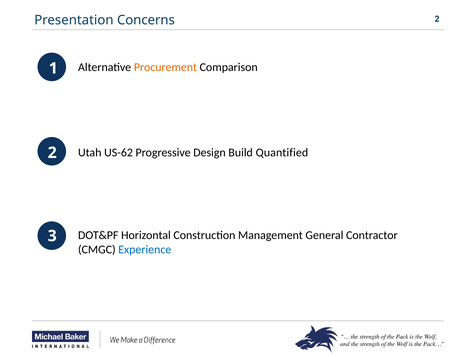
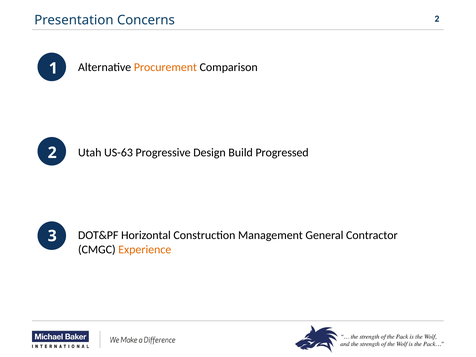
US-62: US-62 -> US-63 (119, 152)
Quantified: Quantified -> Progressed (282, 152)
Experience colour: blue -> orange (145, 250)
